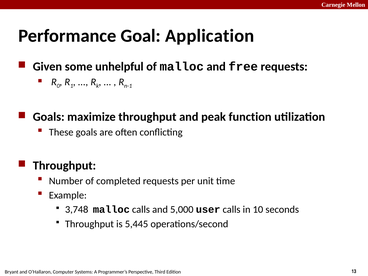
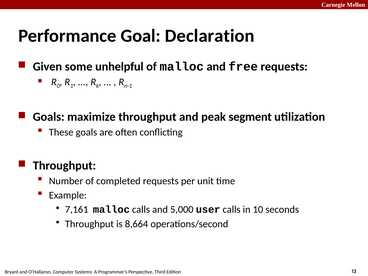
Application: Application -> Declaration (210, 36)
function: function -> segment (250, 117)
3,748: 3,748 -> 7,161 (77, 210)
5,445: 5,445 -> 8,664 (137, 224)
